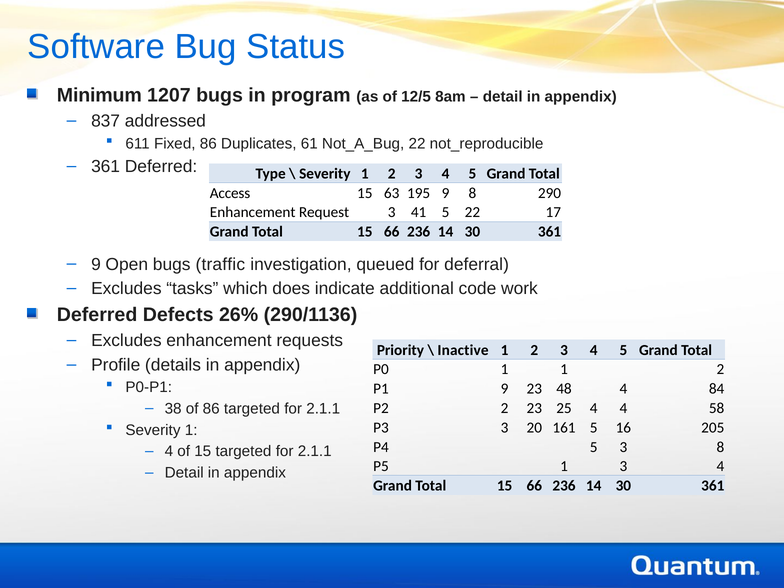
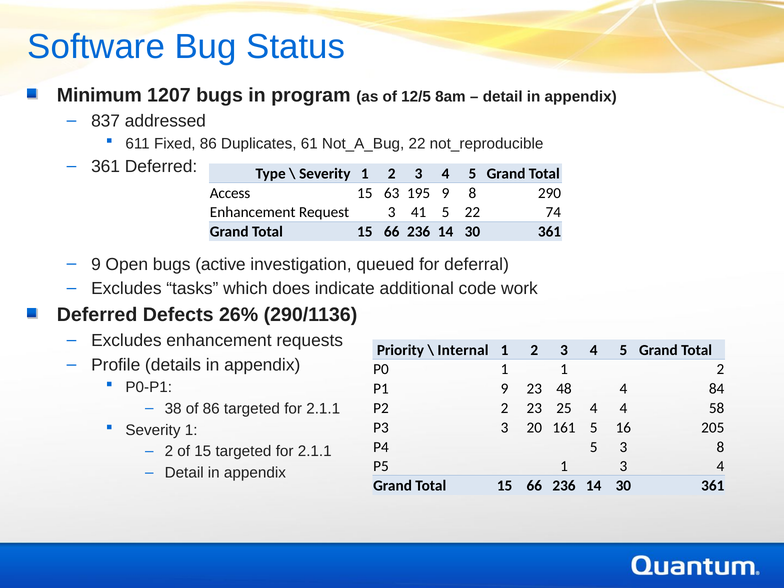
17: 17 -> 74 (553, 212)
traffic: traffic -> active (220, 264)
Inactive: Inactive -> Internal (463, 350)
4: 4 -> 2 (169, 451)
